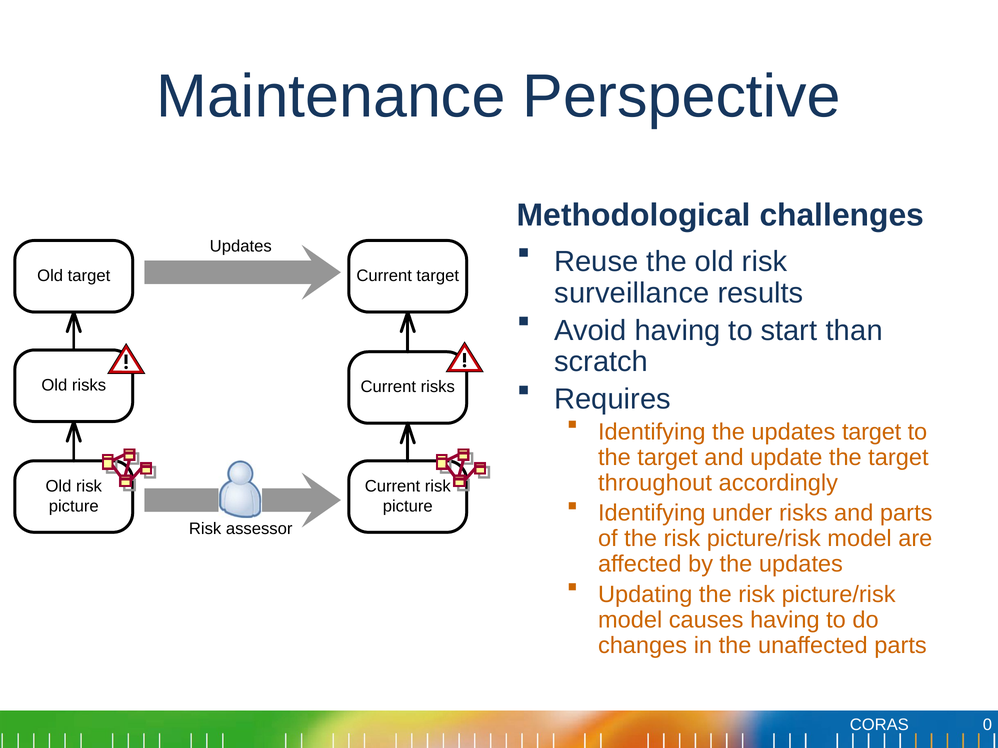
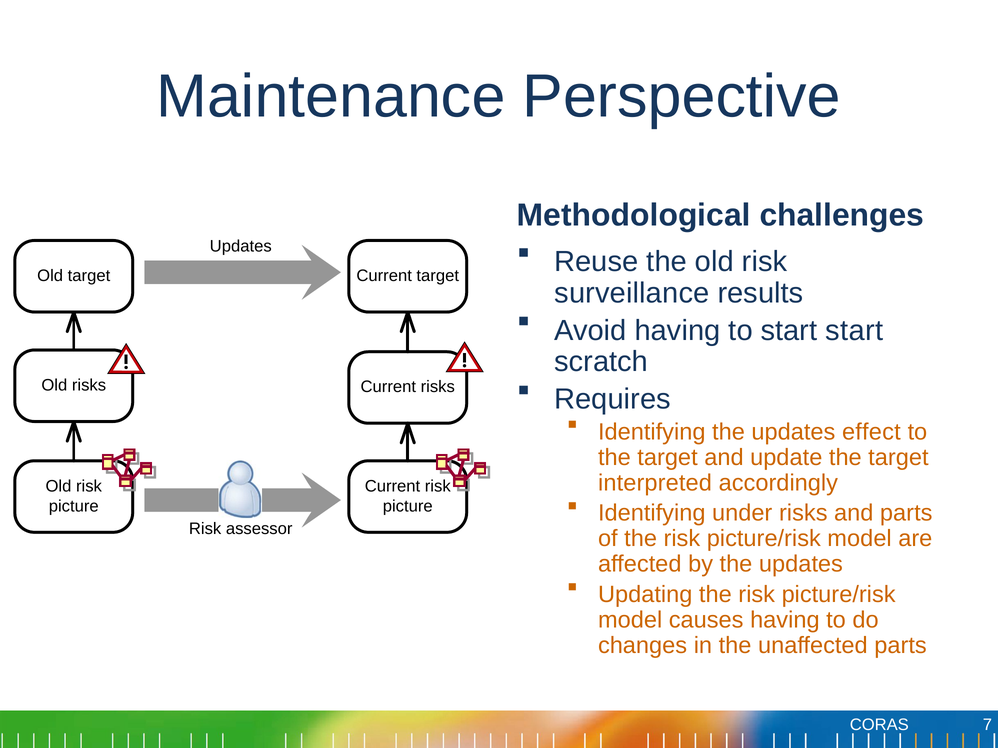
start than: than -> start (854, 331)
updates target: target -> effect (871, 432)
throughout: throughout -> interpreted (655, 483)
0: 0 -> 7 (987, 725)
